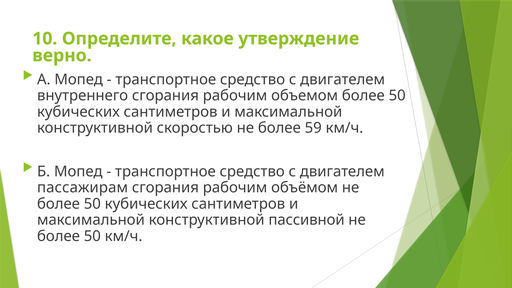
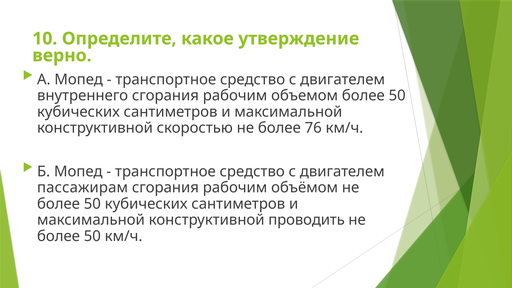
59: 59 -> 76 (313, 128)
пассивной: пассивной -> проводить (307, 220)
